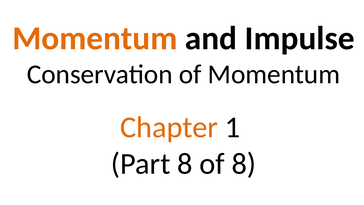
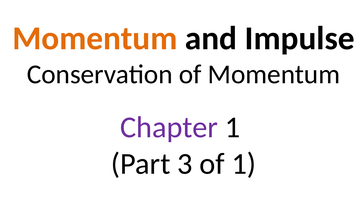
Chapter colour: orange -> purple (169, 127)
Part 8: 8 -> 3 (185, 164)
of 8: 8 -> 1 (244, 164)
